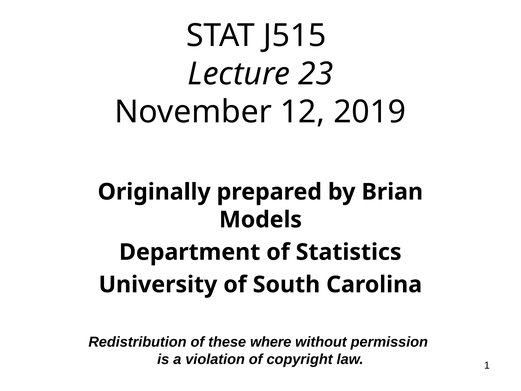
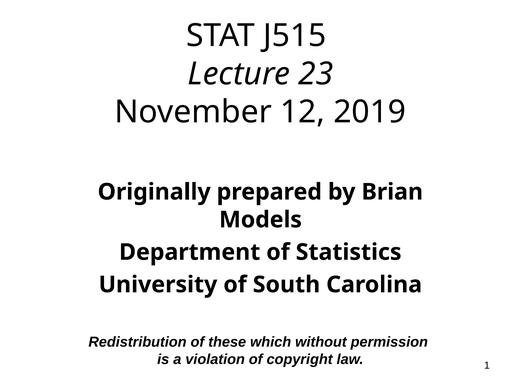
where: where -> which (271, 342)
